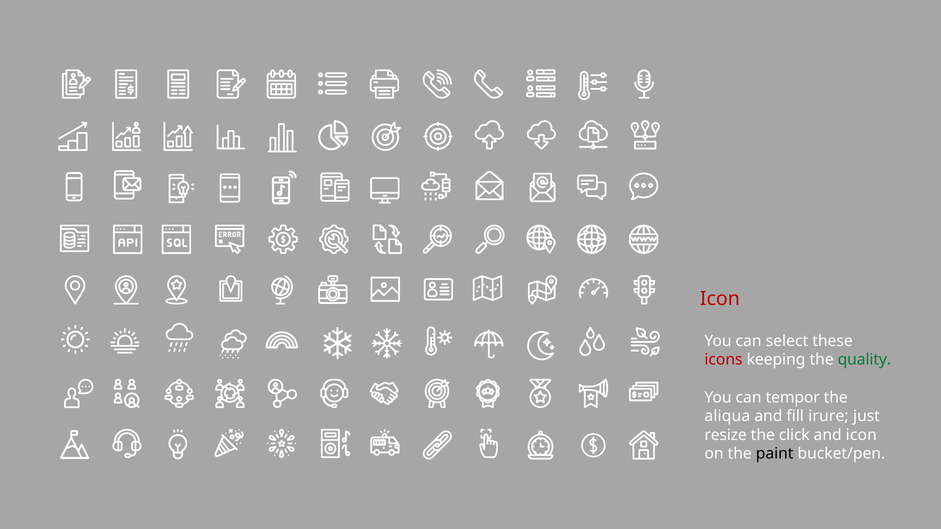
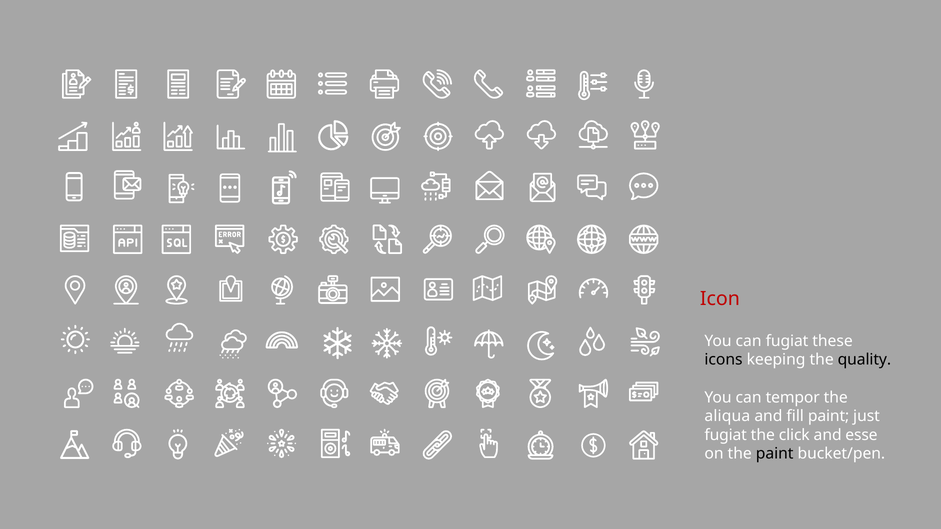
can select: select -> fugiat (787, 341)
icons colour: red -> black (724, 360)
quality colour: green -> black (864, 360)
fill irure: irure -> paint (829, 416)
resize: resize -> fugiat (726, 435)
and icon: icon -> esse (861, 435)
